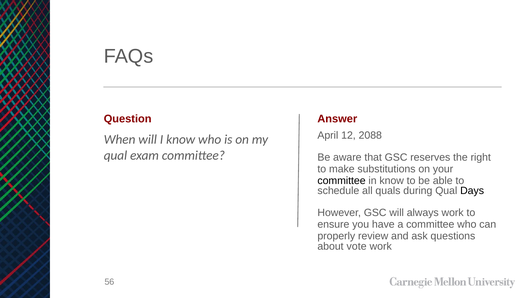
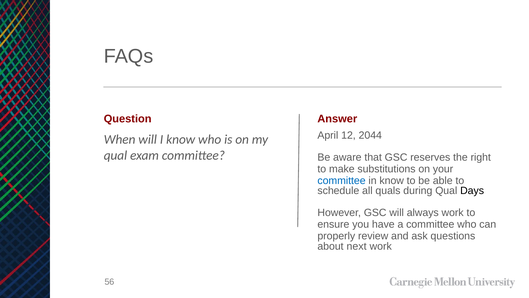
2088: 2088 -> 2044 (370, 135)
committee colour: black -> blue (342, 181)
vote: vote -> next (357, 246)
